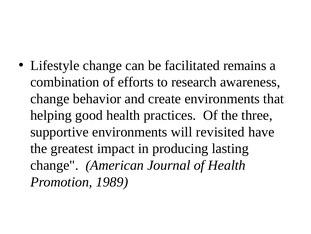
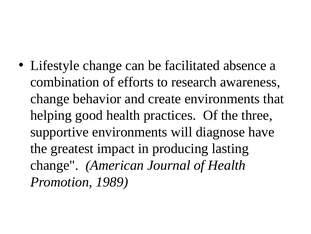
remains: remains -> absence (245, 65)
revisited: revisited -> diagnose (220, 132)
